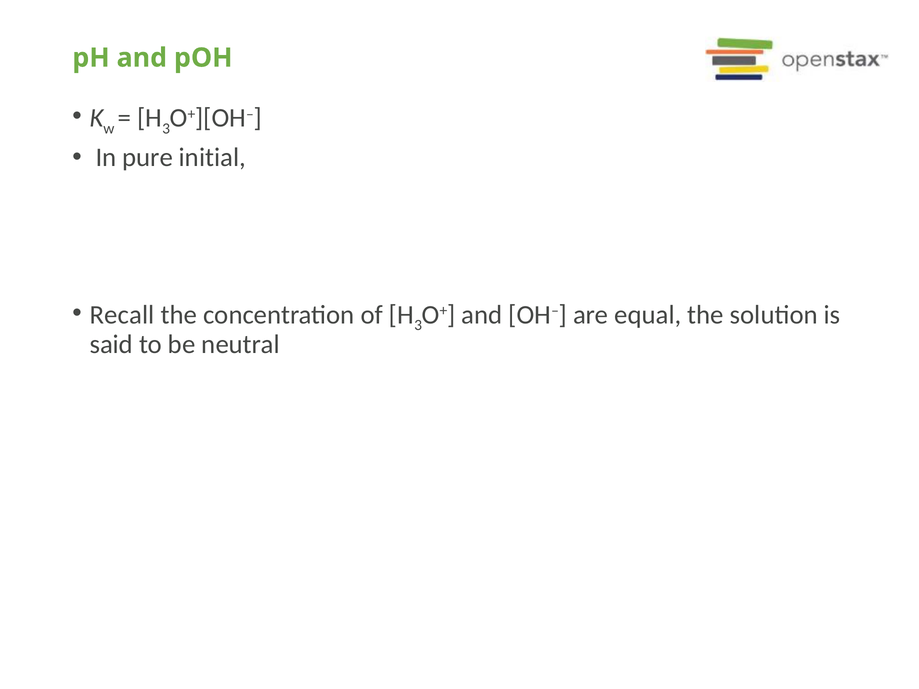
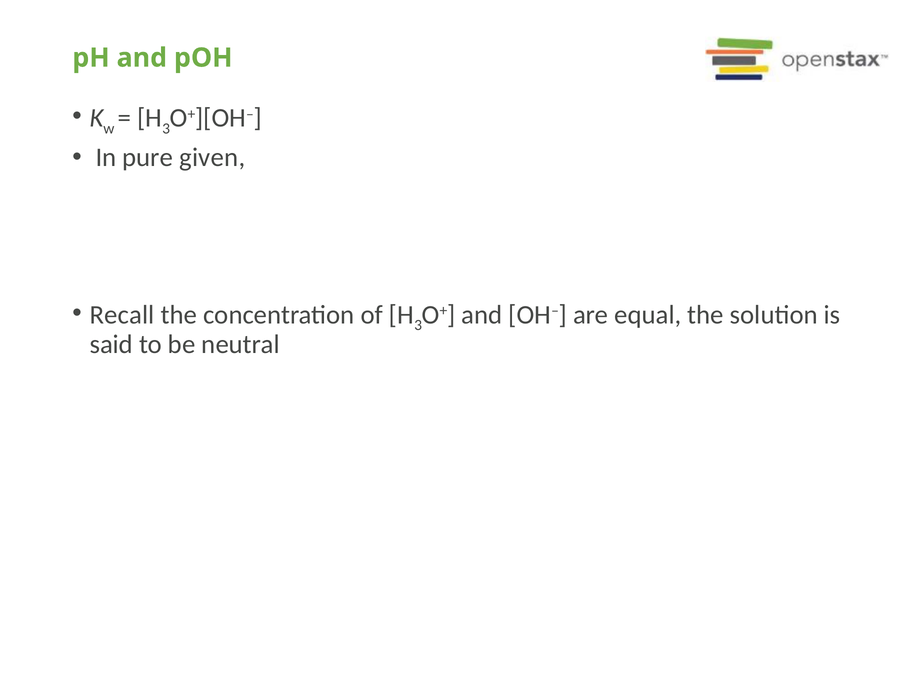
initial: initial -> given (212, 157)
